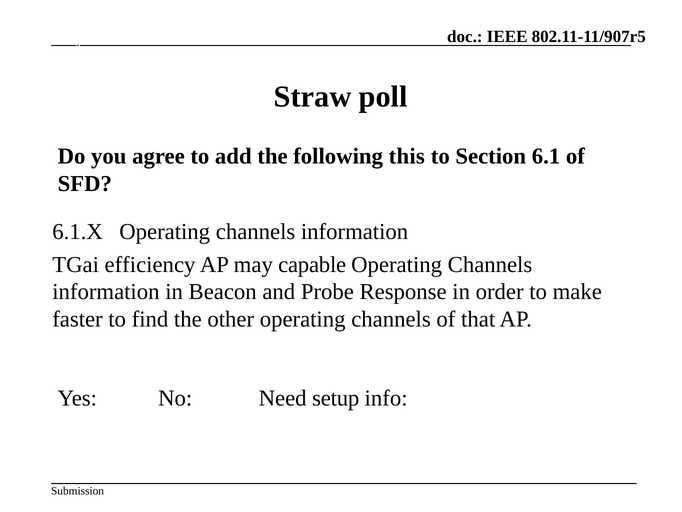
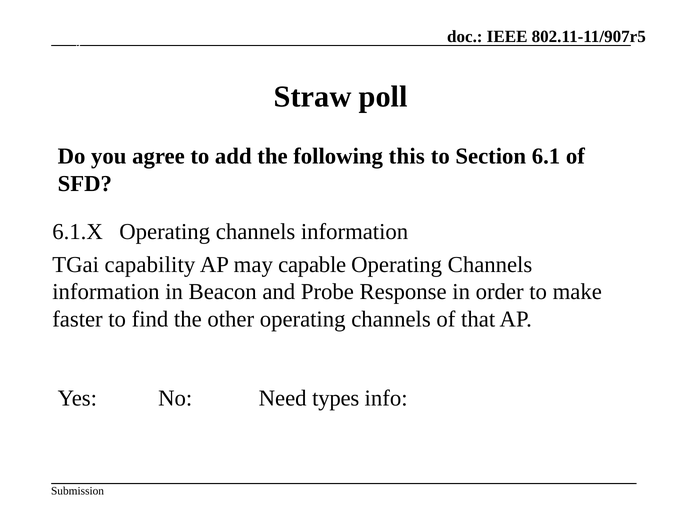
efficiency: efficiency -> capability (150, 264)
setup: setup -> types (336, 398)
